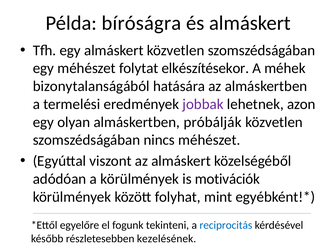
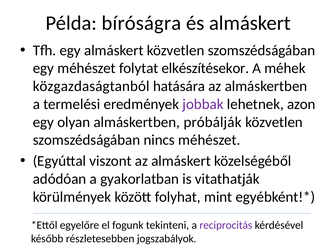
bizonytalanságából: bizonytalanságából -> közgazdaságtanból (91, 86)
a körülmények: körülmények -> gyakorlatban (140, 179)
motivációk: motivációk -> vitathatják (227, 179)
reciprocitás colour: blue -> purple (226, 225)
kezelésének: kezelésének -> jogszabályok (167, 239)
